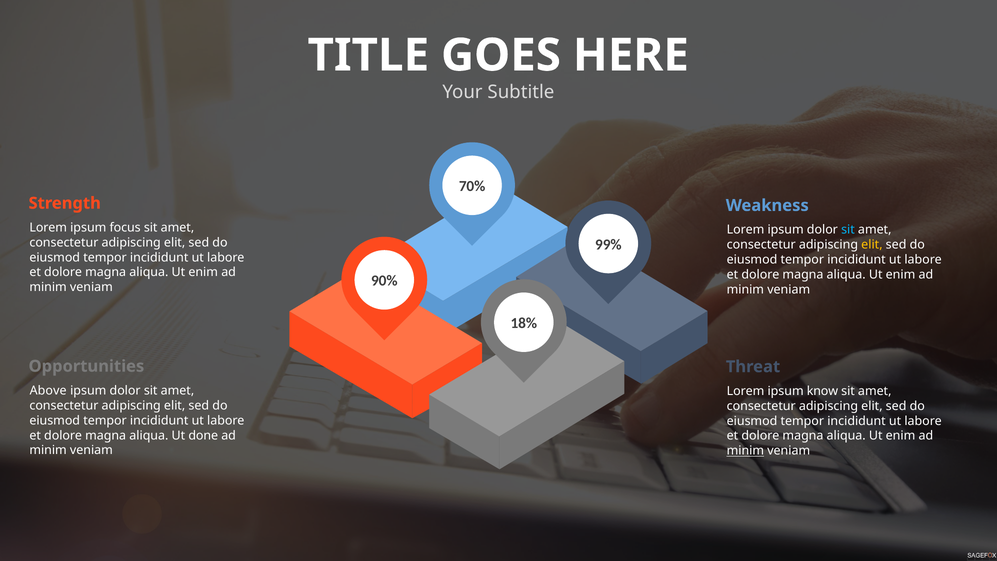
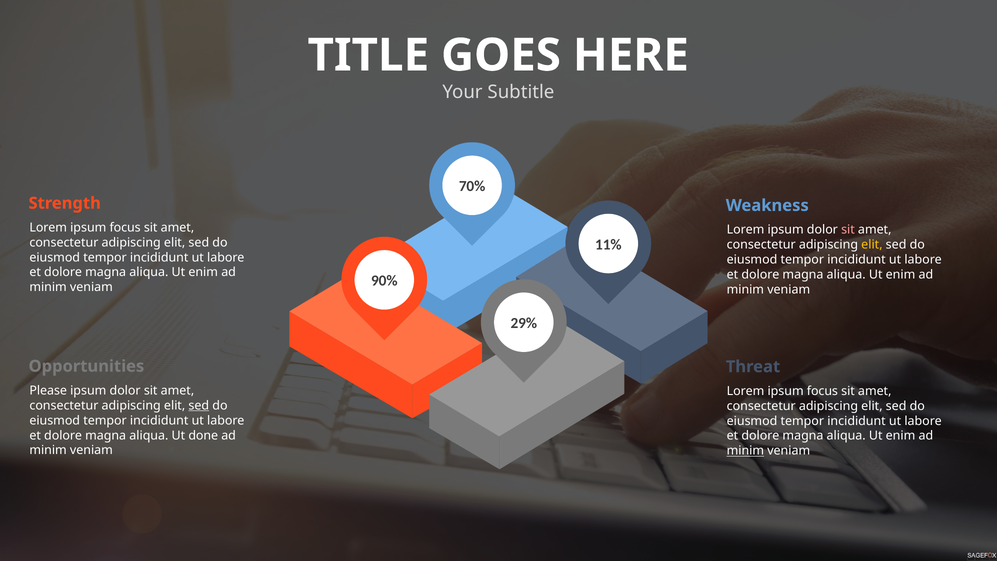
sit colour: light blue -> pink (848, 230)
99%: 99% -> 11% (608, 245)
18%: 18% -> 29% (524, 323)
Above: Above -> Please (48, 390)
know: know -> focus (822, 391)
sed underline: none -> present (199, 405)
